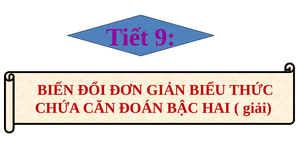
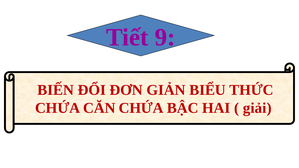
CĂN ĐOÁN: ĐOÁN -> CHỨA (141, 108)
